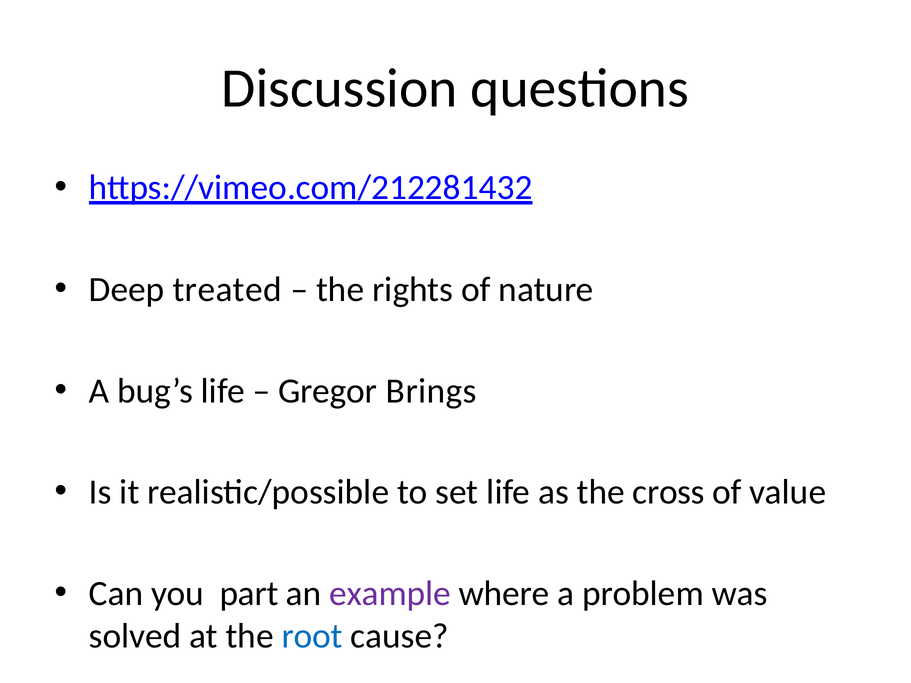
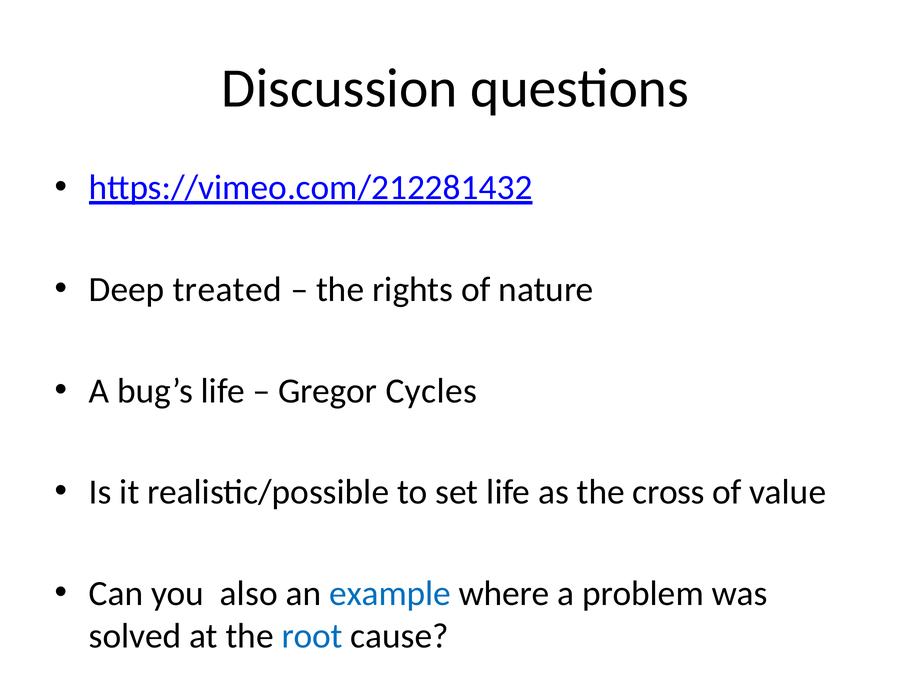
Brings: Brings -> Cycles (431, 391)
part: part -> also (249, 594)
example colour: purple -> blue (390, 594)
